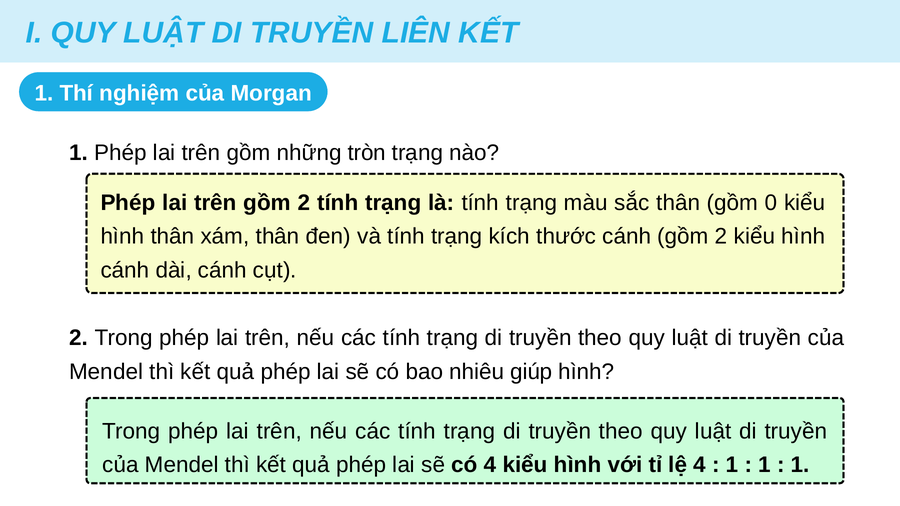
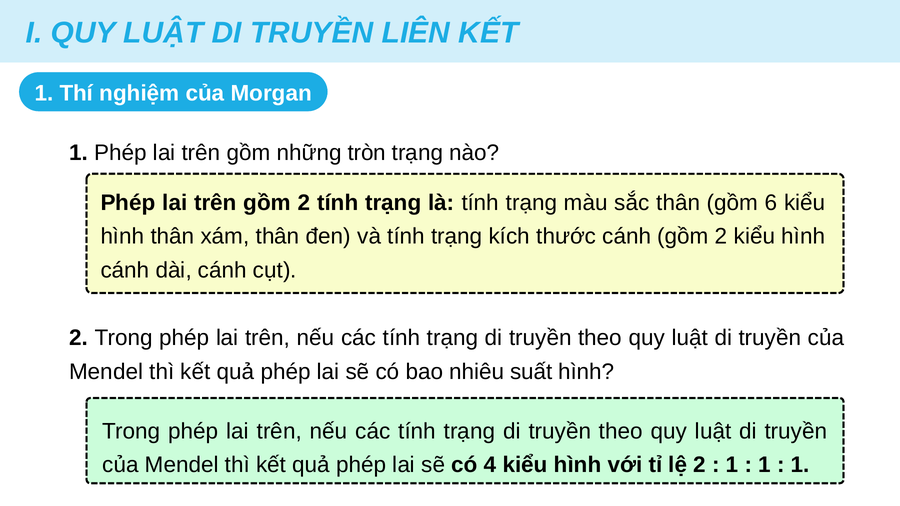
0: 0 -> 6 (771, 203)
giúp: giúp -> suất (531, 372)
lệ 4: 4 -> 2 (700, 465)
